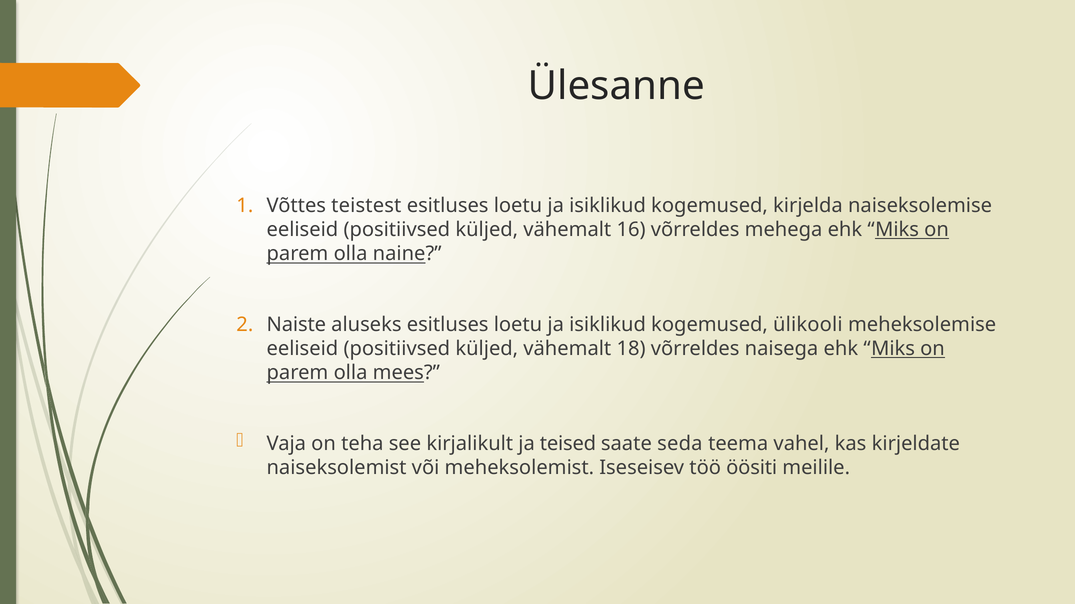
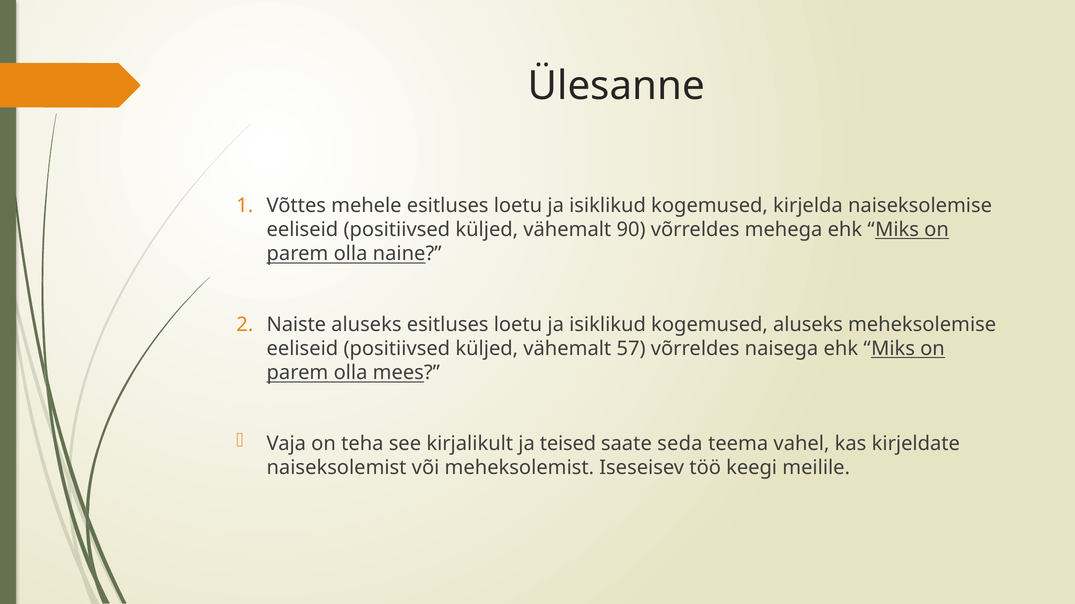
teistest: teistest -> mehele (366, 206)
16: 16 -> 90 (631, 230)
kogemused ülikooli: ülikooli -> aluseks (808, 325)
18: 18 -> 57 (631, 349)
öösiti: öösiti -> keegi (752, 468)
